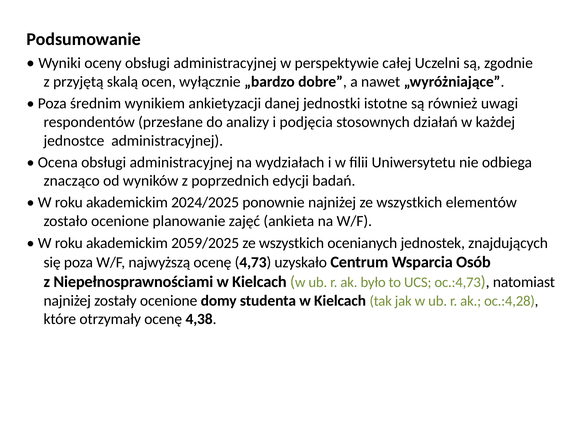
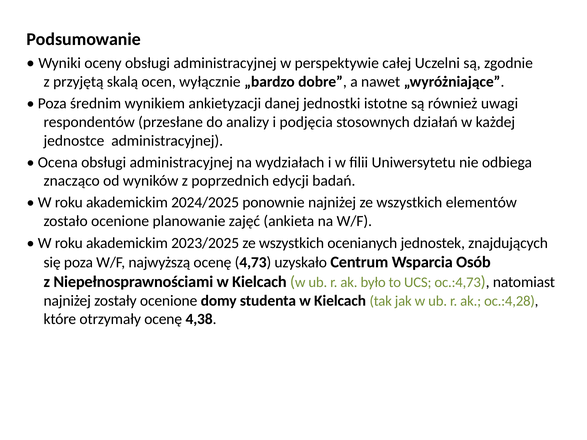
2059/2025: 2059/2025 -> 2023/2025 (205, 243)
